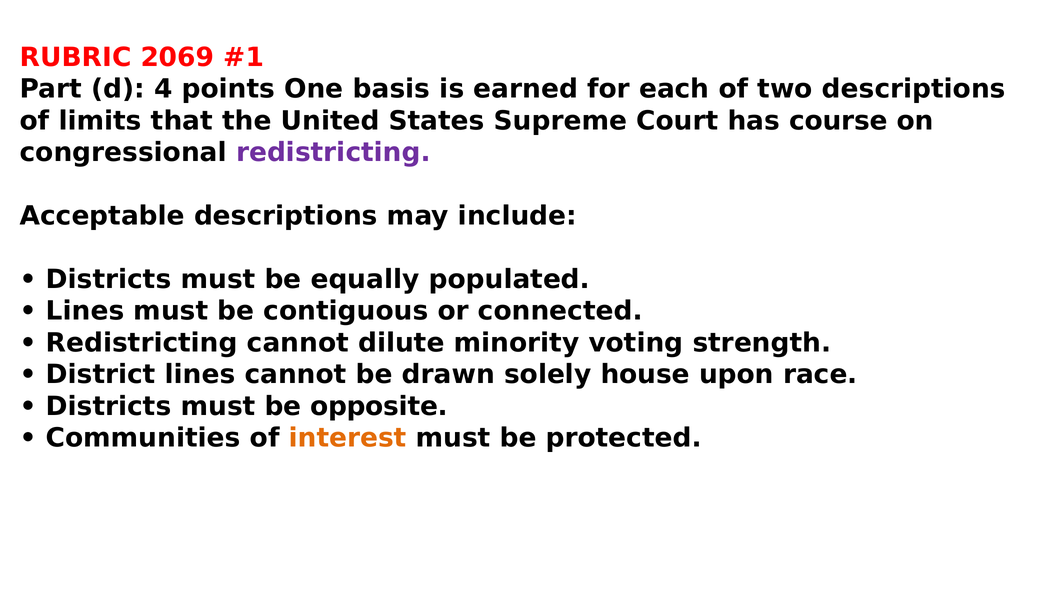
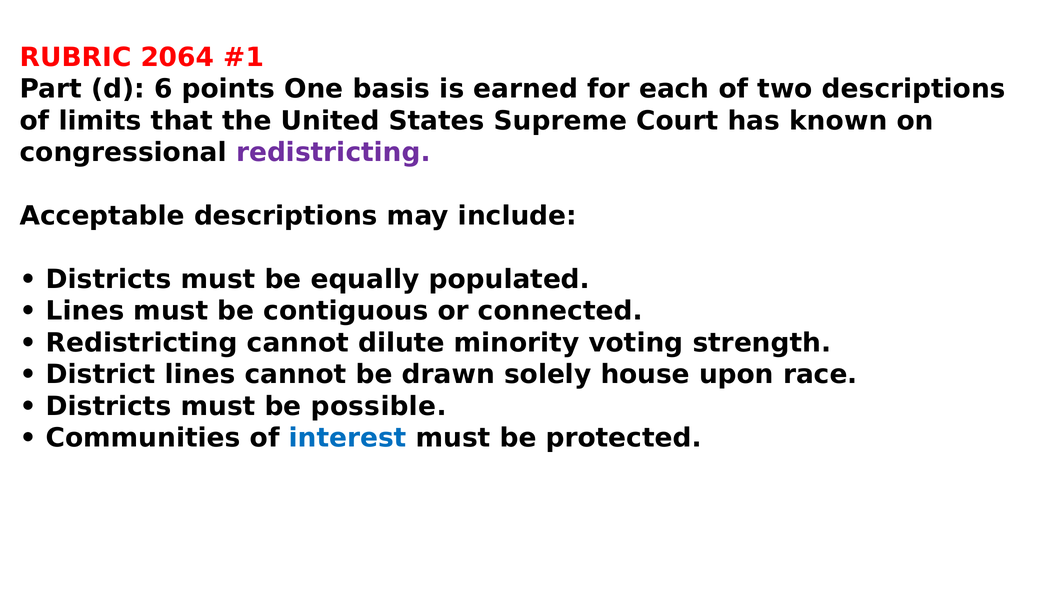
2069: 2069 -> 2064 (177, 57)
4: 4 -> 6 (163, 89)
course: course -> known (838, 121)
opposite: opposite -> possible (379, 407)
interest colour: orange -> blue (348, 438)
